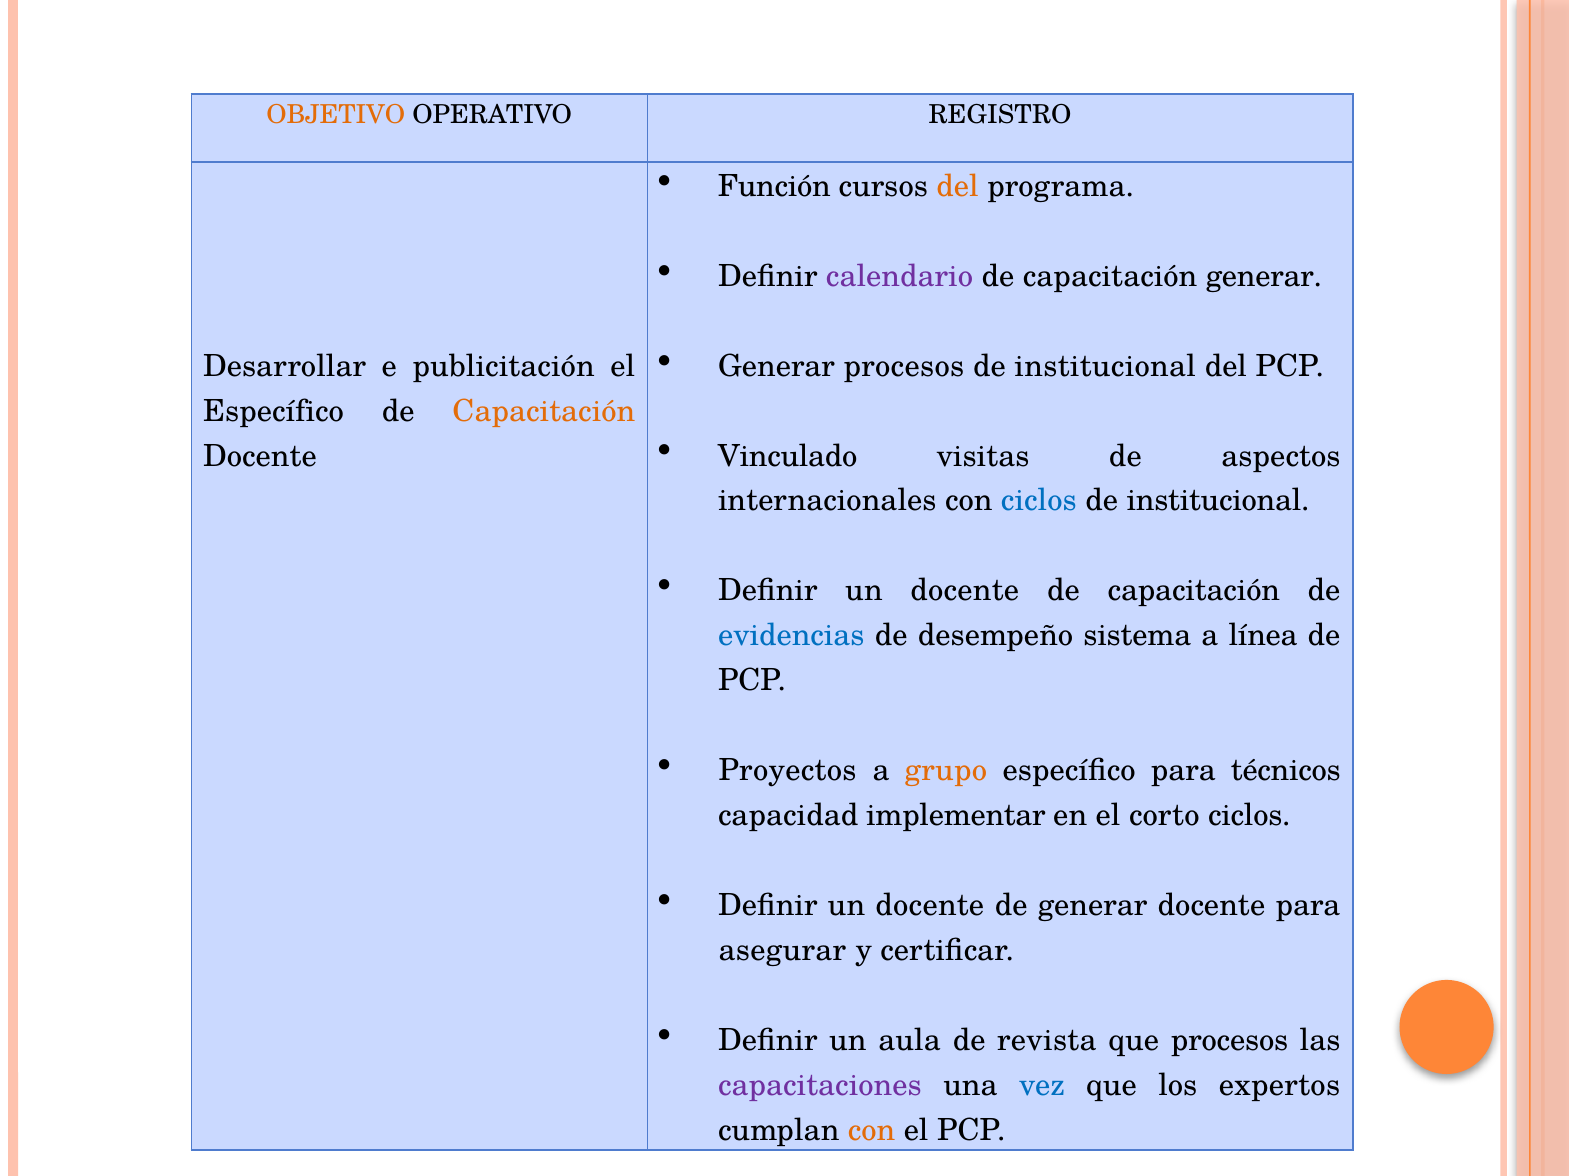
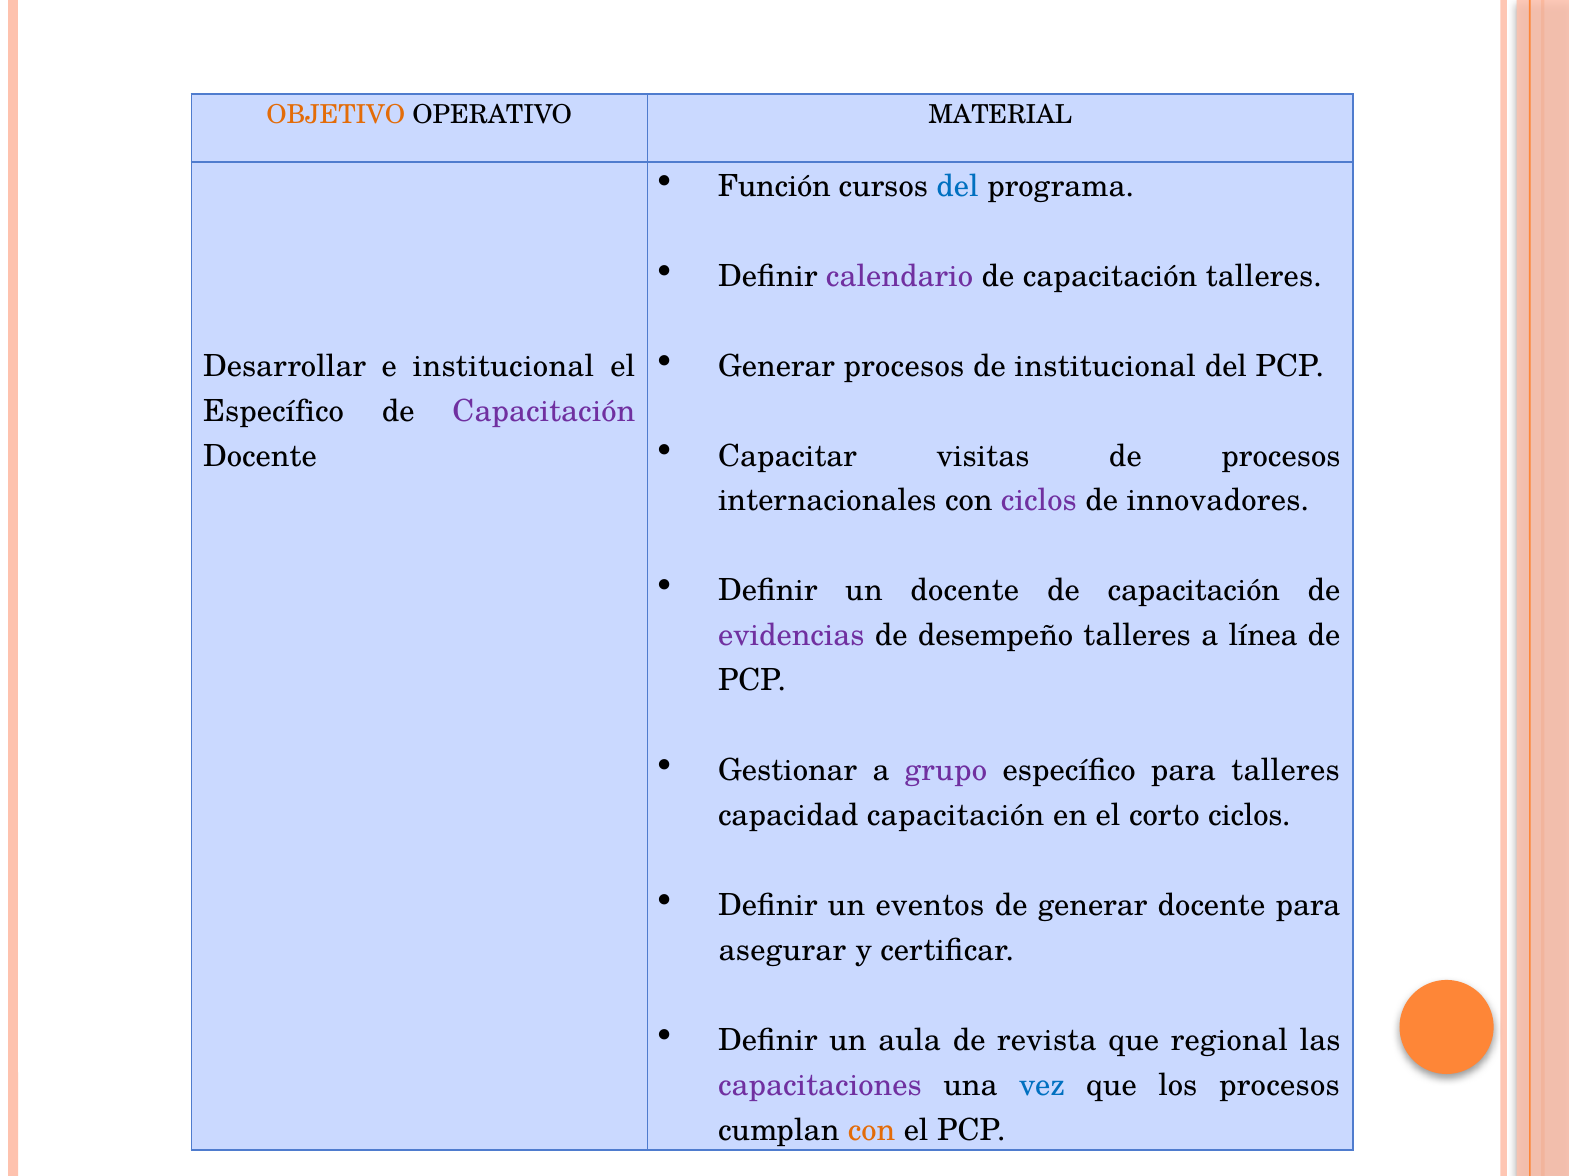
REGISTRO: REGISTRO -> MATERIAL (1000, 115)
del colour: orange -> blue (958, 186)
capacitación generar: generar -> talleres (1264, 276)
e publicitación: publicitación -> institucional (503, 366)
Capacitación colour: orange -> purple (544, 411)
Vinculado: Vinculado -> Capacitar (787, 456)
de aspectos: aspectos -> procesos (1281, 456)
ciclos colour: blue -> purple (1039, 501)
institucional: institucional -> innovadores (1218, 501)
evidencias colour: blue -> purple (791, 636)
desempeño sistema: sistema -> talleres (1137, 636)
Proyectos: Proyectos -> Gestionar (788, 771)
grupo colour: orange -> purple (946, 771)
para técnicos: técnicos -> talleres (1286, 771)
capacidad implementar: implementar -> capacitación (956, 816)
docente: docente -> eventos (930, 906)
que procesos: procesos -> regional (1229, 1041)
los expertos: expertos -> procesos (1279, 1086)
